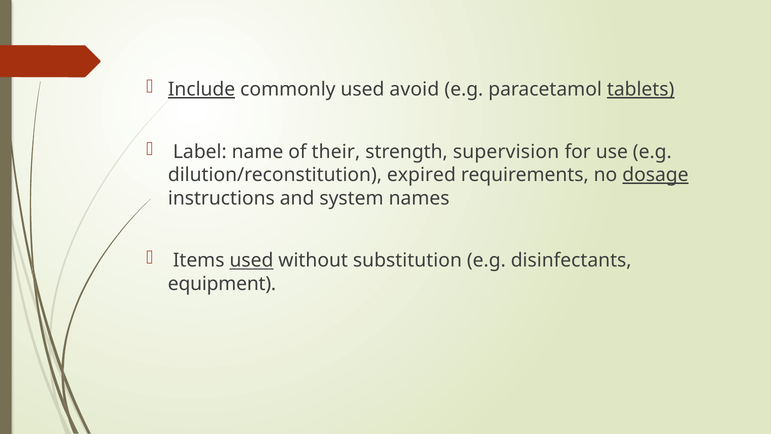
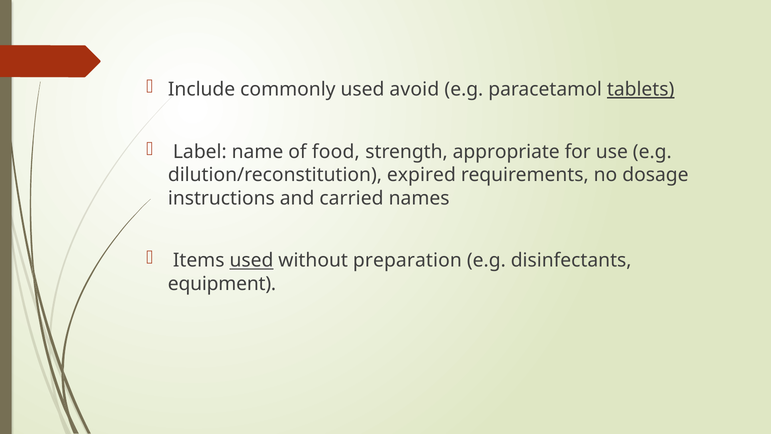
Include underline: present -> none (202, 89)
their: their -> food (336, 152)
supervision: supervision -> appropriate (506, 152)
dosage underline: present -> none (655, 175)
system: system -> carried (351, 198)
substitution: substitution -> preparation (407, 260)
